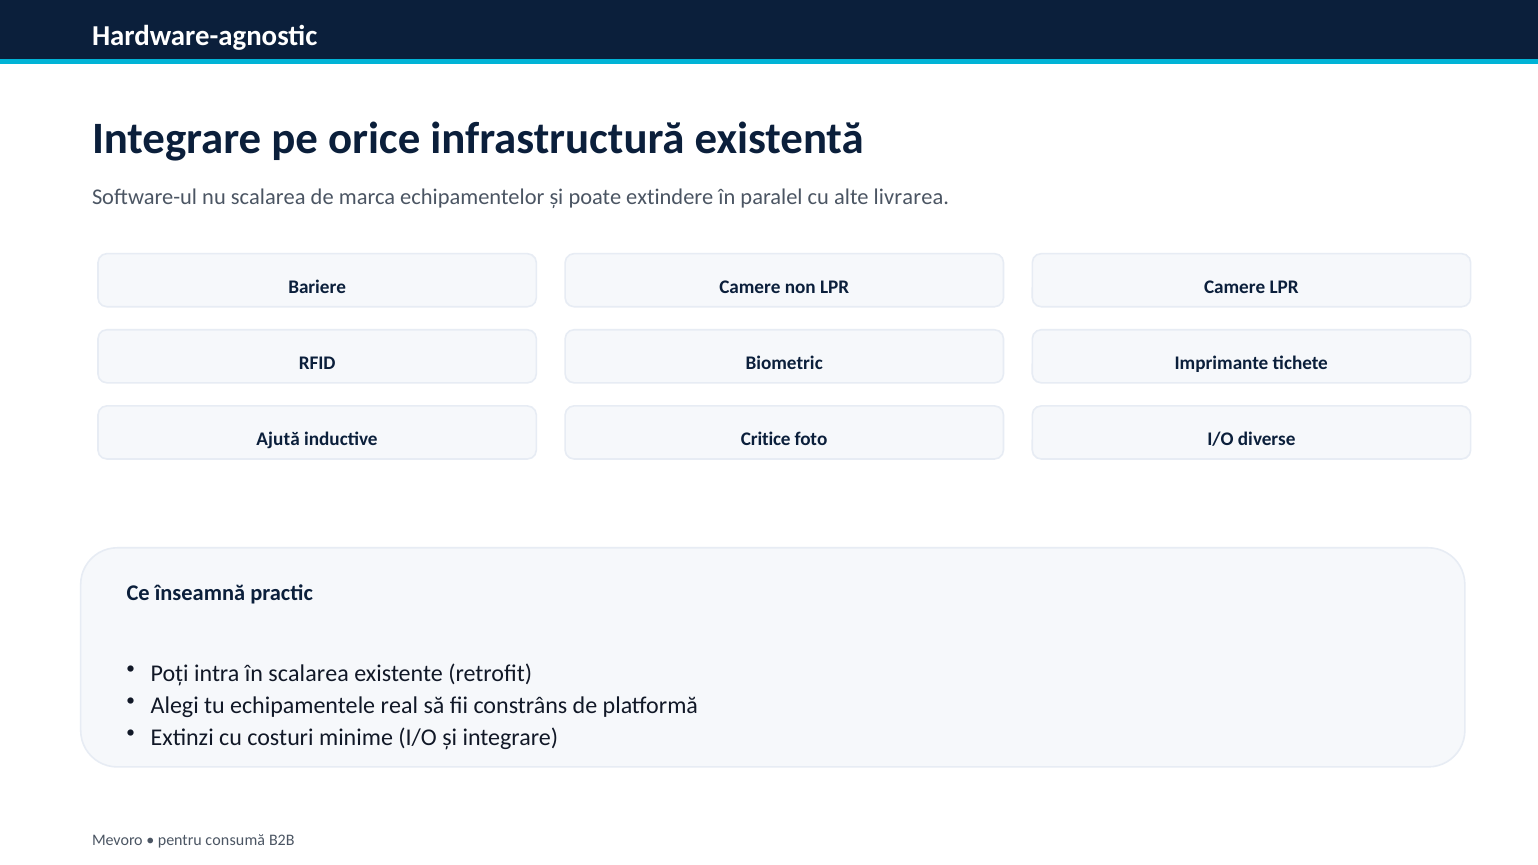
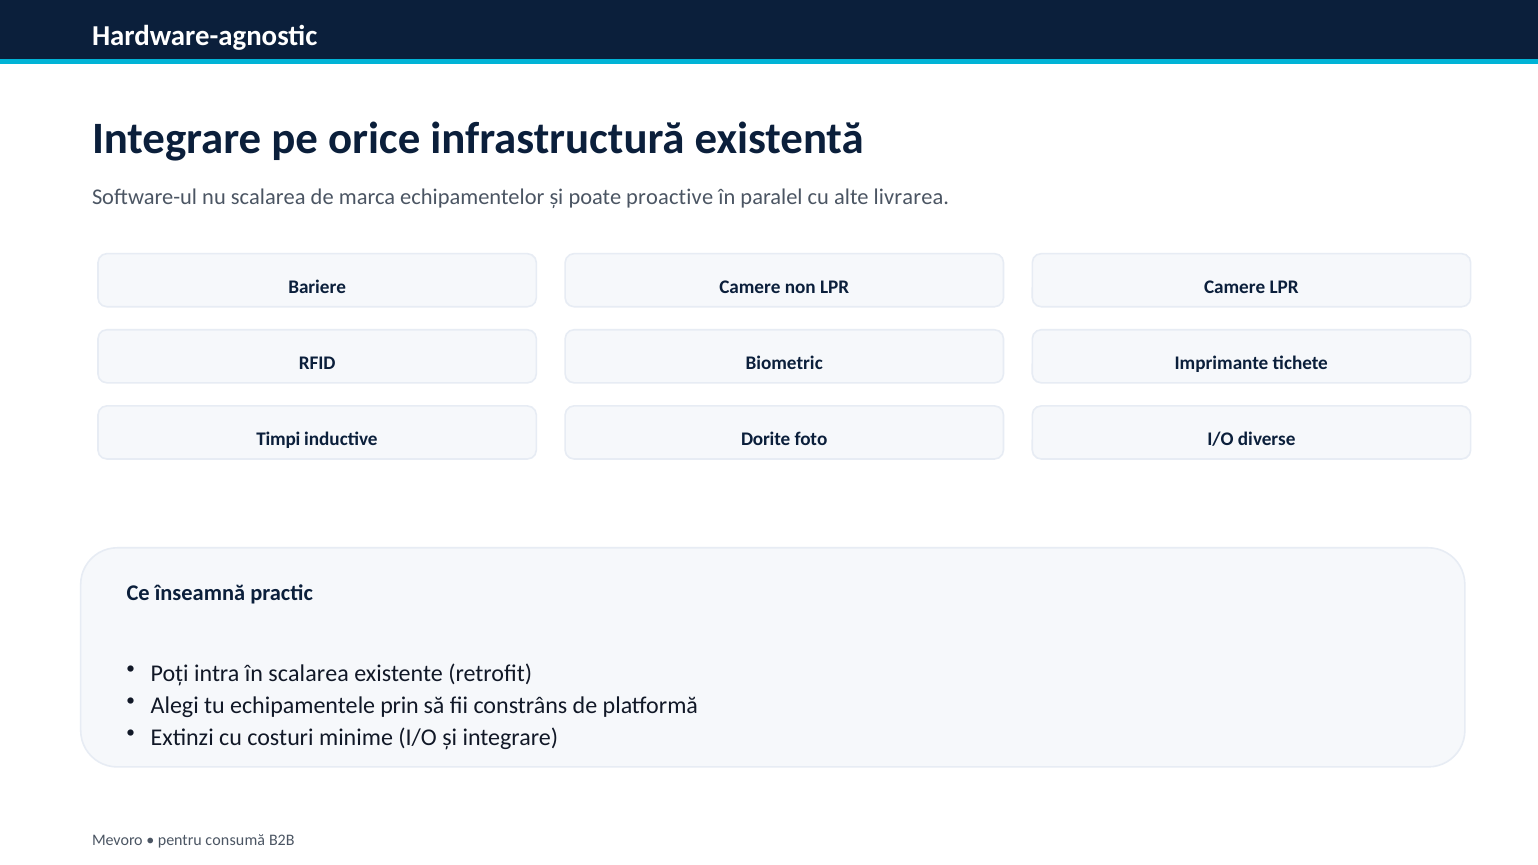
extindere: extindere -> proactive (670, 198)
Ajută: Ajută -> Timpi (278, 440)
Critice: Critice -> Dorite (766, 440)
real: real -> prin (400, 706)
